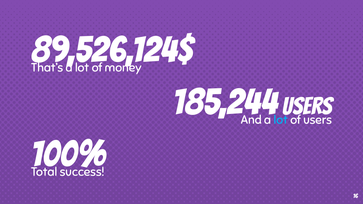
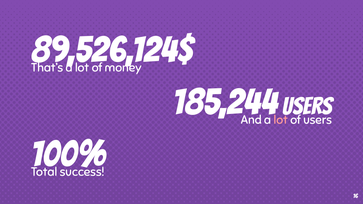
lot colour: light blue -> pink (281, 120)
